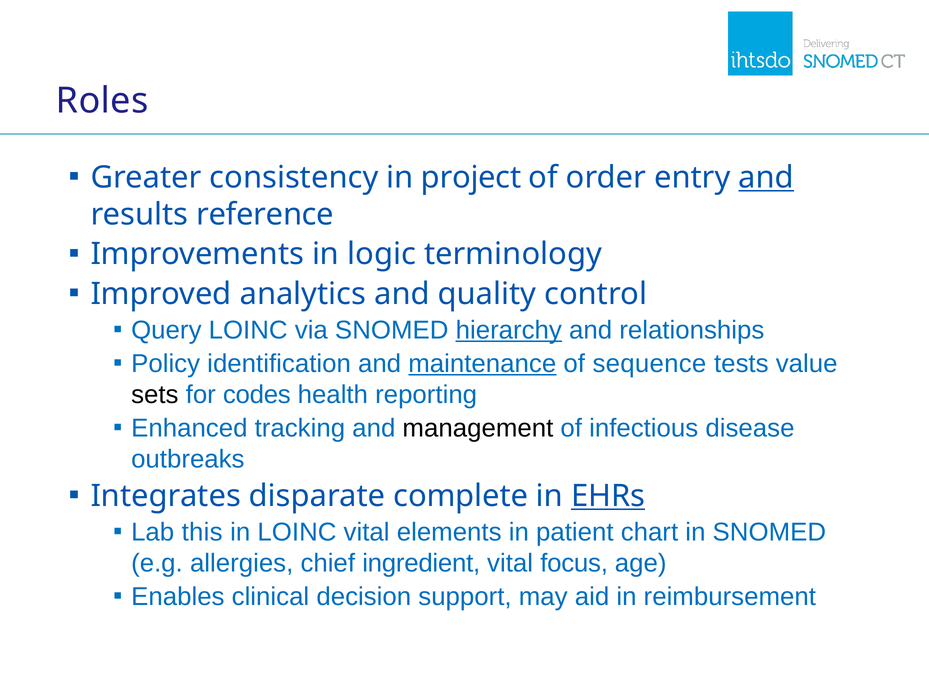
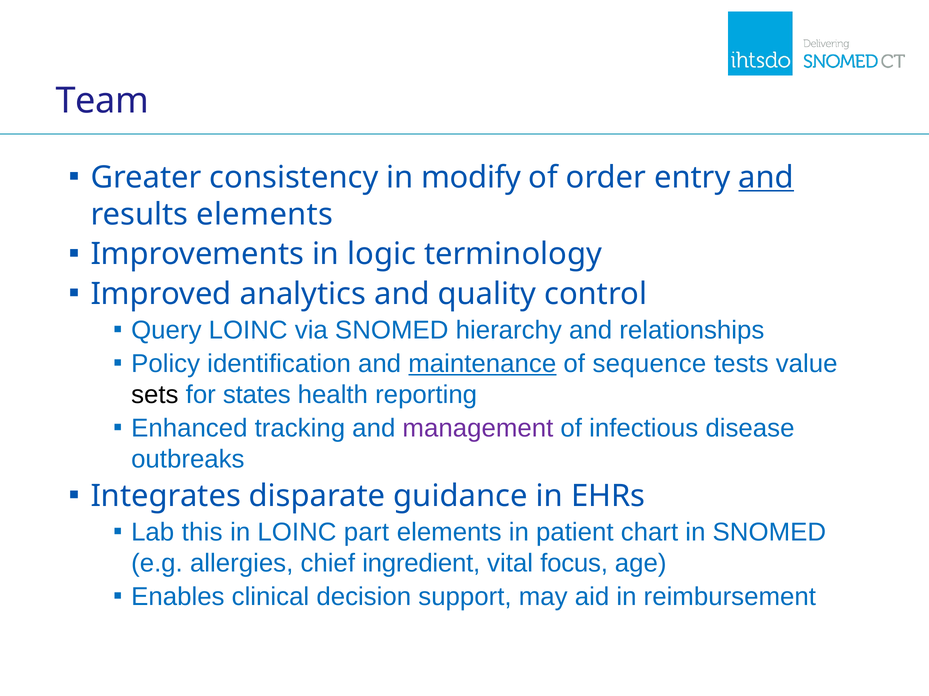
Roles: Roles -> Team (102, 101)
project: project -> modify (471, 178)
results reference: reference -> elements (265, 215)
hierarchy underline: present -> none (509, 330)
codes: codes -> states (257, 395)
management colour: black -> purple (478, 429)
complete: complete -> guidance (461, 496)
EHRs underline: present -> none (608, 496)
LOINC vital: vital -> part (366, 533)
